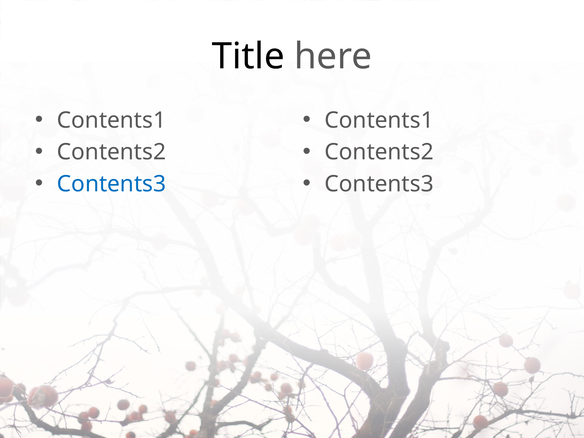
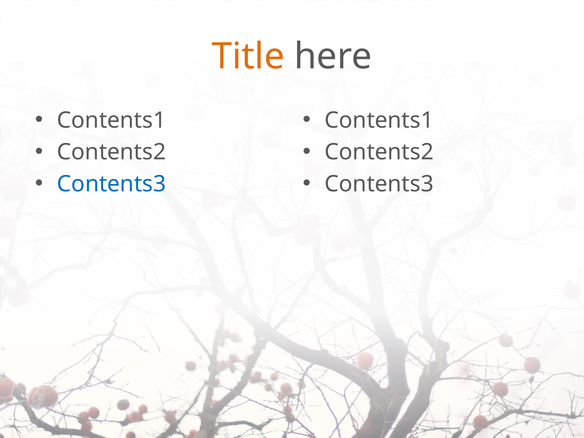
Title colour: black -> orange (248, 57)
